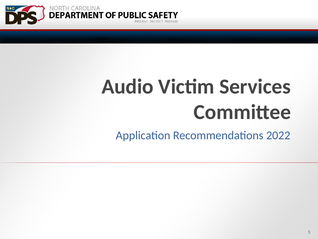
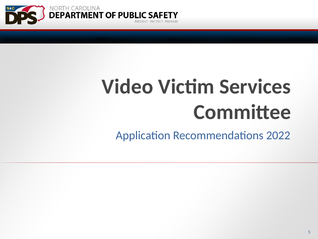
Audio: Audio -> Video (127, 86)
